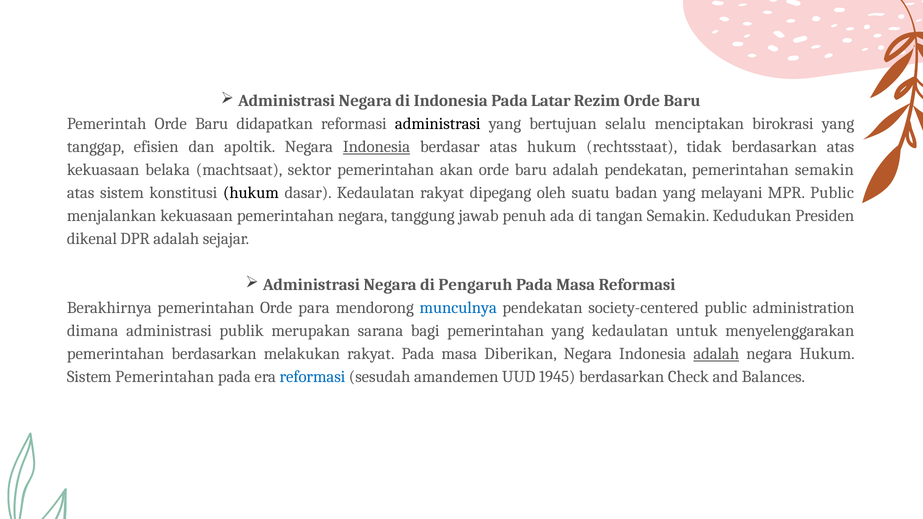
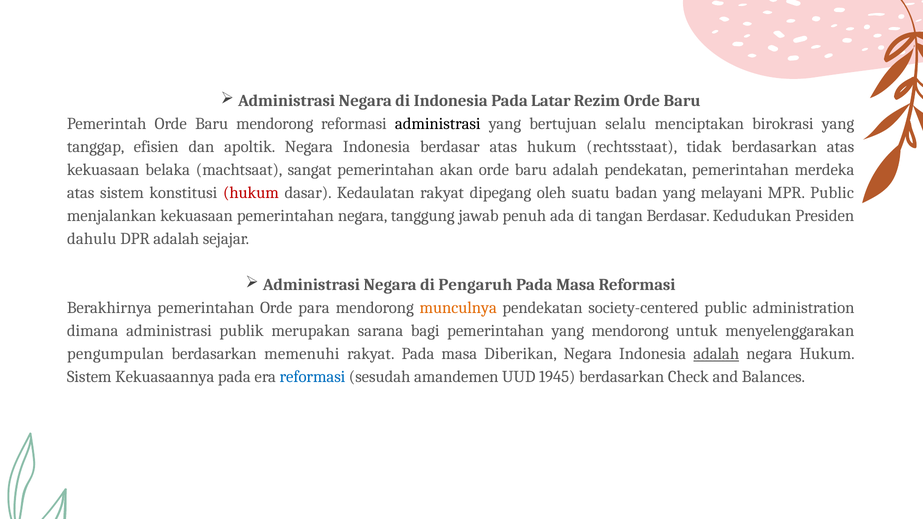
Baru didapatkan: didapatkan -> mendorong (275, 124)
Indonesia underline: present -> none (377, 147)
sektor: sektor -> sangat (310, 170)
pemerintahan semakin: semakin -> merdeka (825, 170)
hukum colour: black -> red (251, 193)
tangan Semakin: Semakin -> Berdasar (678, 216)
dikenal: dikenal -> dahulu (92, 239)
munculnya colour: blue -> orange (458, 308)
yang kedaulatan: kedaulatan -> mendorong (630, 331)
pemerintahan: pemerintahan -> pengumpulan (115, 354)
melakukan: melakukan -> memenuhi (302, 354)
Sistem Pemerintahan: Pemerintahan -> Kekuasaannya (165, 377)
